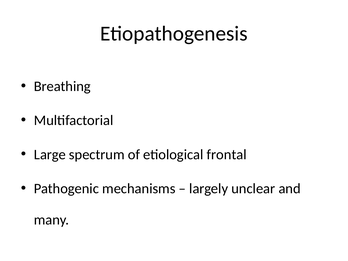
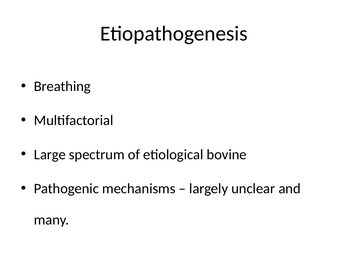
frontal: frontal -> bovine (227, 154)
